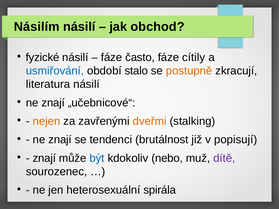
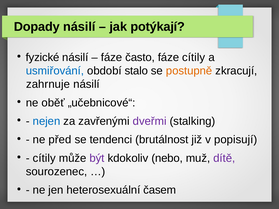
Násilím: Násilím -> Dopady (37, 27)
obchod: obchod -> potýkají (158, 27)
literatura: literatura -> zahrnuje (48, 84)
znají: znají -> oběť (53, 103)
nejen colour: orange -> blue (47, 121)
dveřmi colour: orange -> purple (150, 121)
znají: znají -> před (60, 140)
znají: znají -> cítily (44, 158)
být colour: blue -> purple (97, 158)
spirála: spirála -> časem (160, 190)
